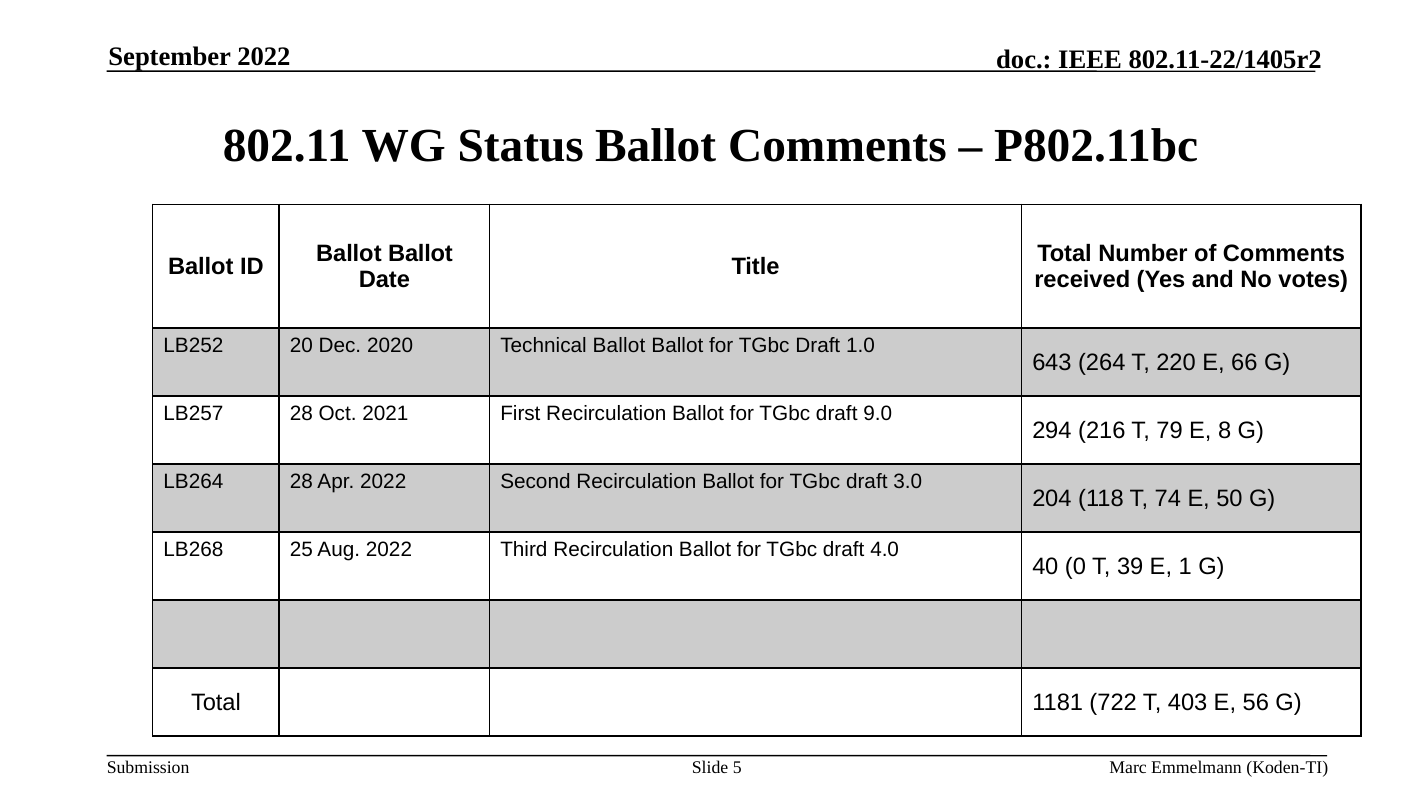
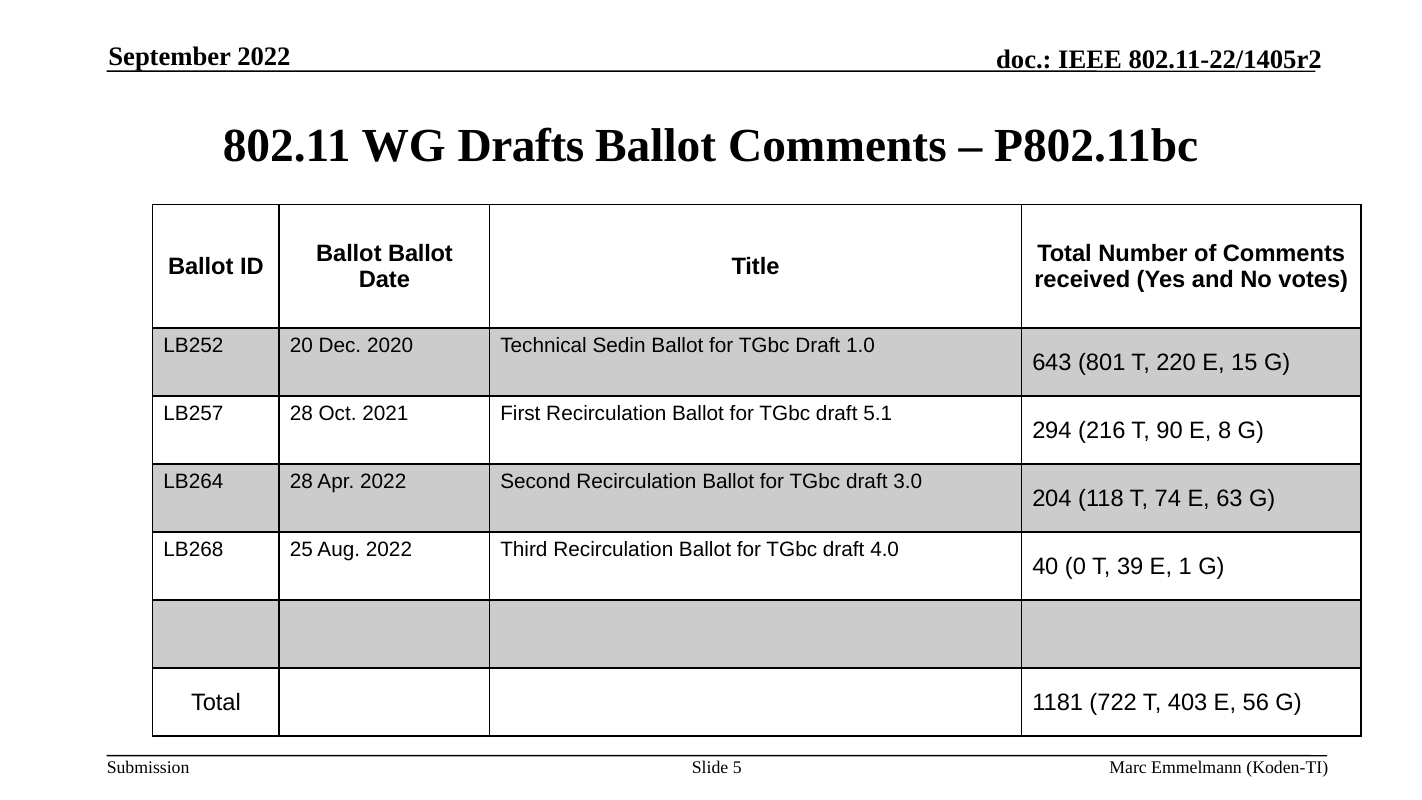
Status: Status -> Drafts (521, 145)
Technical Ballot: Ballot -> Sedin (619, 345)
264: 264 -> 801 (1102, 362)
66: 66 -> 15 (1244, 362)
9.0: 9.0 -> 5.1 (878, 413)
79: 79 -> 90 (1170, 430)
50: 50 -> 63 (1229, 498)
